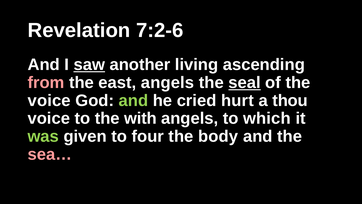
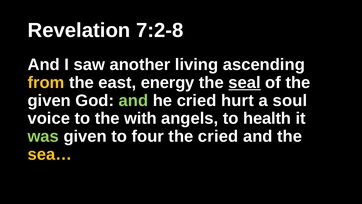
7:2-6: 7:2-6 -> 7:2-8 (160, 30)
saw underline: present -> none (89, 64)
from colour: pink -> yellow (46, 82)
east angels: angels -> energy (168, 82)
voice: voice -> given (49, 100)
thou: thou -> soul (290, 100)
which: which -> health (267, 118)
the body: body -> cried (218, 136)
sea… colour: pink -> yellow (50, 154)
